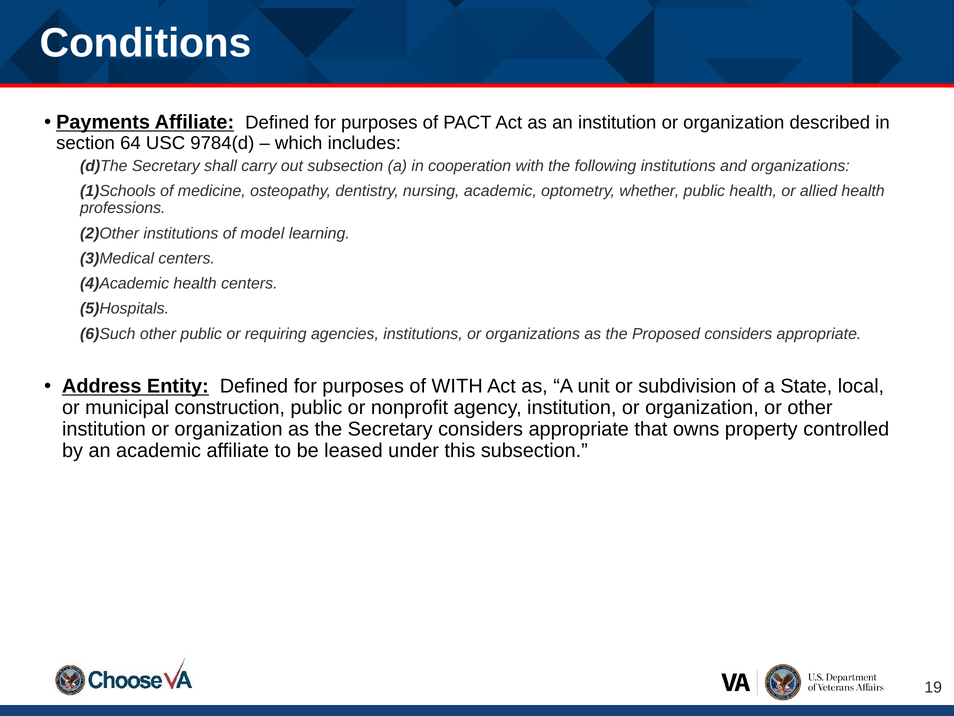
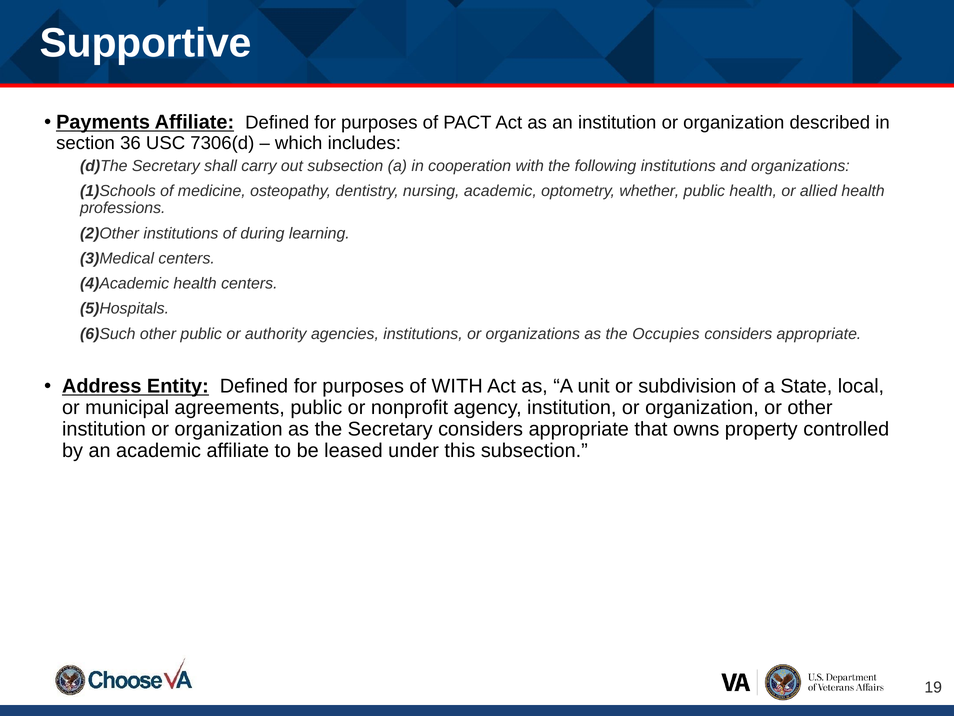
Conditions: Conditions -> Supportive (146, 43)
64: 64 -> 36 (130, 143)
9784(d: 9784(d -> 7306(d (222, 143)
model: model -> during (262, 233)
requiring: requiring -> authority (276, 334)
Proposed: Proposed -> Occupies (666, 334)
construction: construction -> agreements (230, 407)
